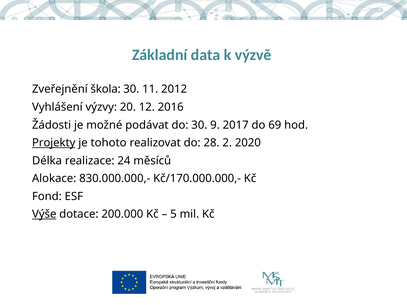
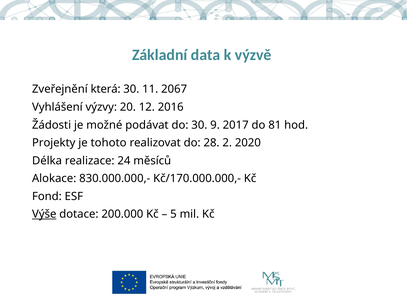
škola: škola -> která (106, 89)
2012: 2012 -> 2067 (174, 89)
69: 69 -> 81 (275, 125)
Projekty underline: present -> none (54, 143)
